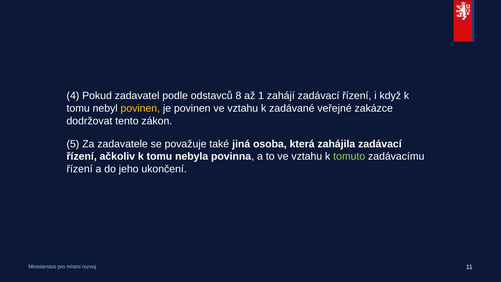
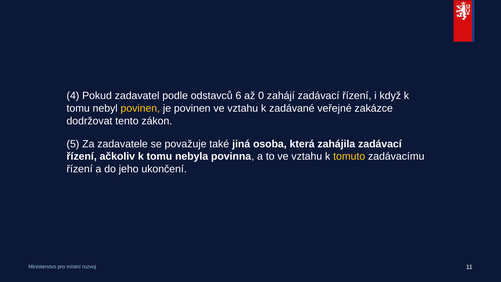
8: 8 -> 6 (238, 96)
1: 1 -> 0 (261, 96)
tomuto colour: light green -> yellow (349, 156)
